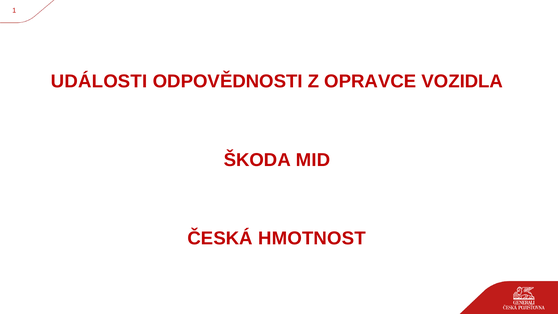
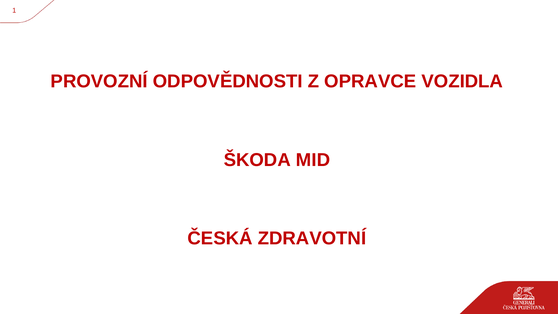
UDÁLOSTI: UDÁLOSTI -> PROVOZNÍ (99, 81)
HMOTNOST: HMOTNOST -> ZDRAVOTNÍ (312, 238)
